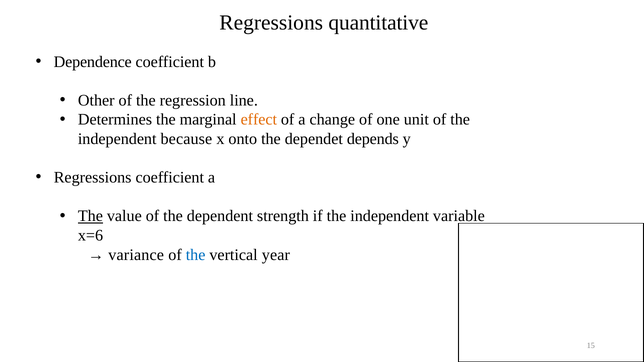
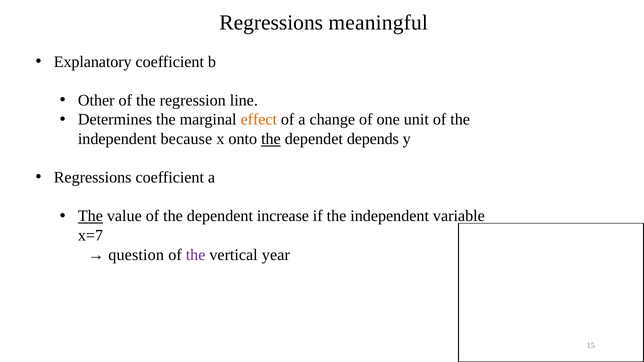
quantitative: quantitative -> meaningful (378, 23)
Dependence: Dependence -> Explanatory (93, 62)
the underline: none -> present (271, 139)
strength: strength -> increase (283, 216)
x=6: x=6 -> x=7 (90, 236)
variance: variance -> question (136, 255)
the colour: blue -> purple (196, 255)
